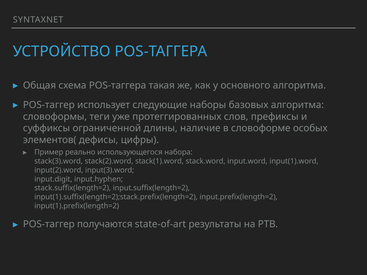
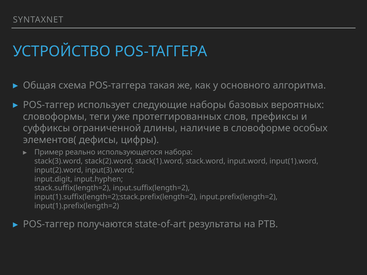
базовых алгоритма: алгоритма -> вероятных (297, 105)
